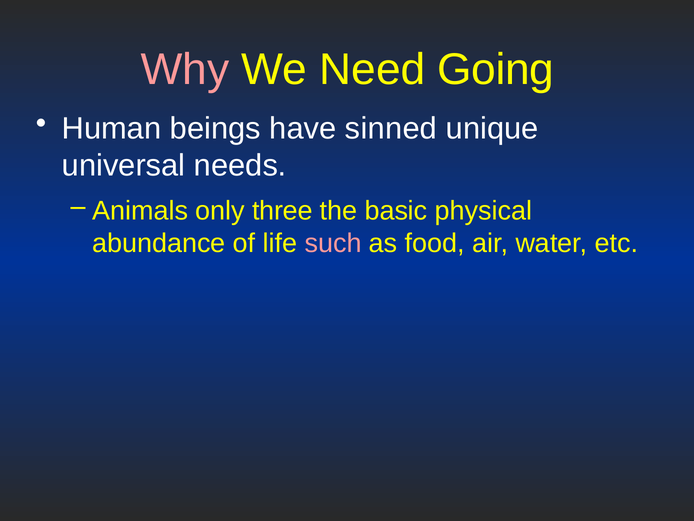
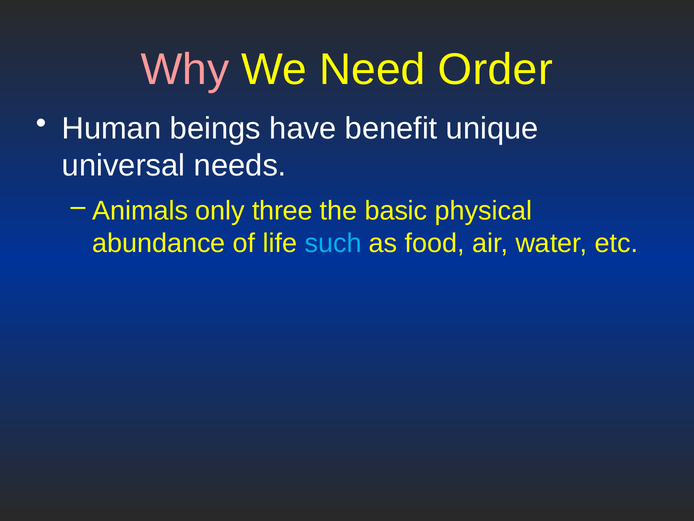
Going: Going -> Order (495, 70)
sinned: sinned -> benefit (391, 128)
such colour: pink -> light blue (333, 243)
